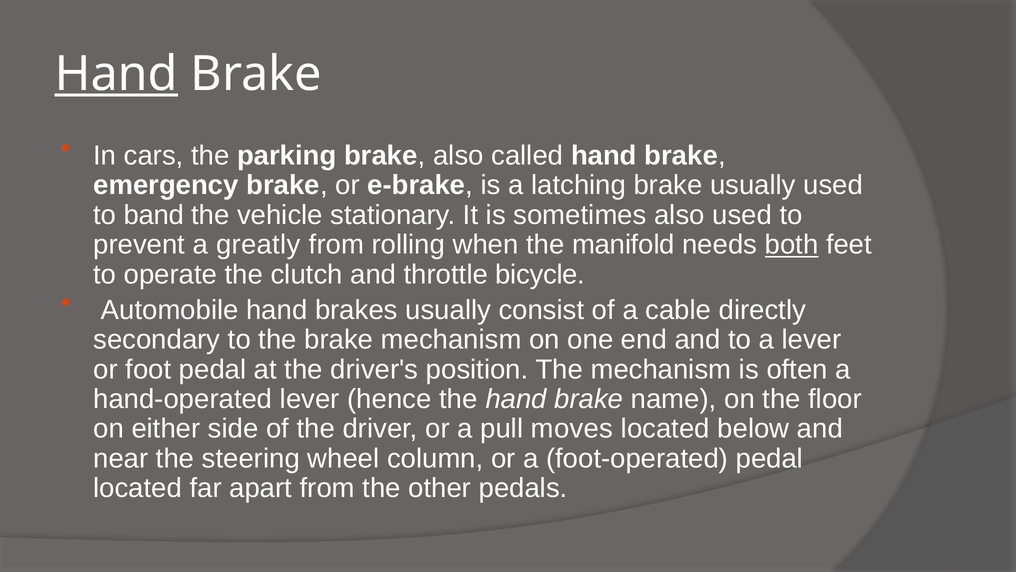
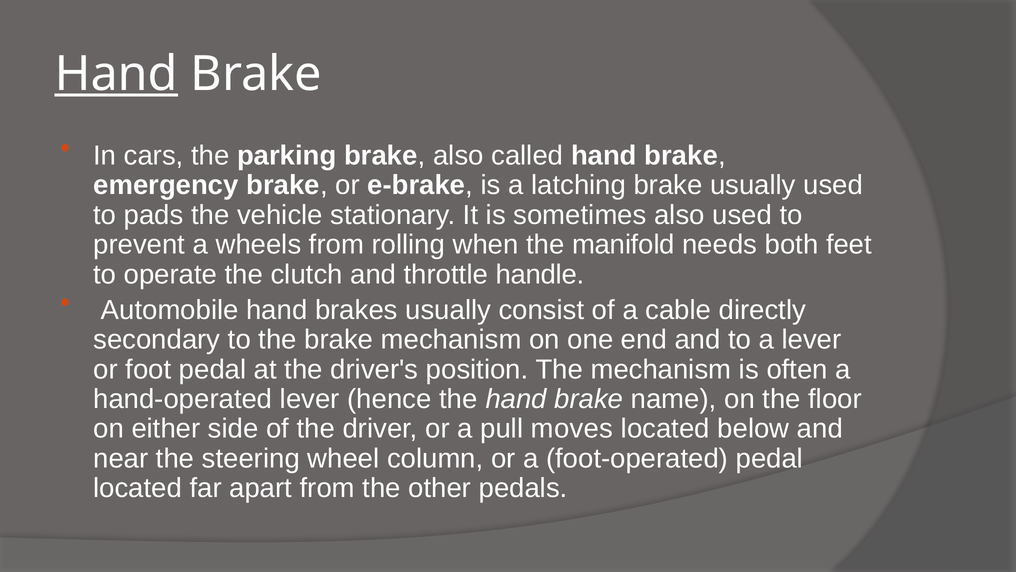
band: band -> pads (154, 215)
greatly: greatly -> wheels (259, 245)
both underline: present -> none (792, 245)
bicycle: bicycle -> handle (540, 274)
